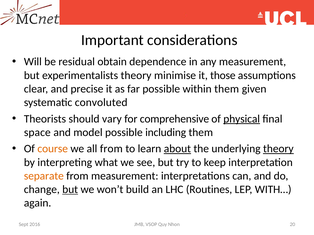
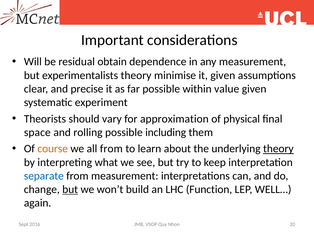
it those: those -> given (223, 75)
within them: them -> value (227, 89)
convoluted: convoluted -> experiment (101, 103)
comprehensive: comprehensive -> approximation (174, 119)
physical underline: present -> none (242, 119)
model: model -> rolling (88, 133)
about underline: present -> none (177, 149)
separate colour: orange -> blue (44, 176)
Routines: Routines -> Function (209, 190)
WITH…: WITH… -> WELL… (273, 190)
